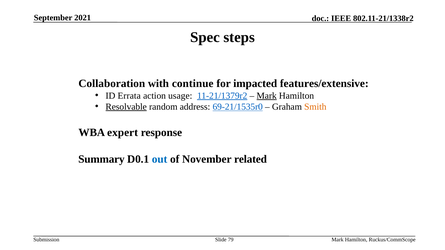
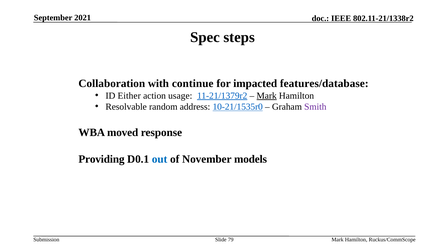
features/extensive: features/extensive -> features/database (324, 84)
Errata: Errata -> Either (129, 96)
Resolvable underline: present -> none (126, 107)
69-21/1535r0: 69-21/1535r0 -> 10-21/1535r0 (238, 107)
Smith colour: orange -> purple (315, 107)
expert: expert -> moved (123, 133)
Summary: Summary -> Providing (101, 159)
related: related -> models (251, 159)
